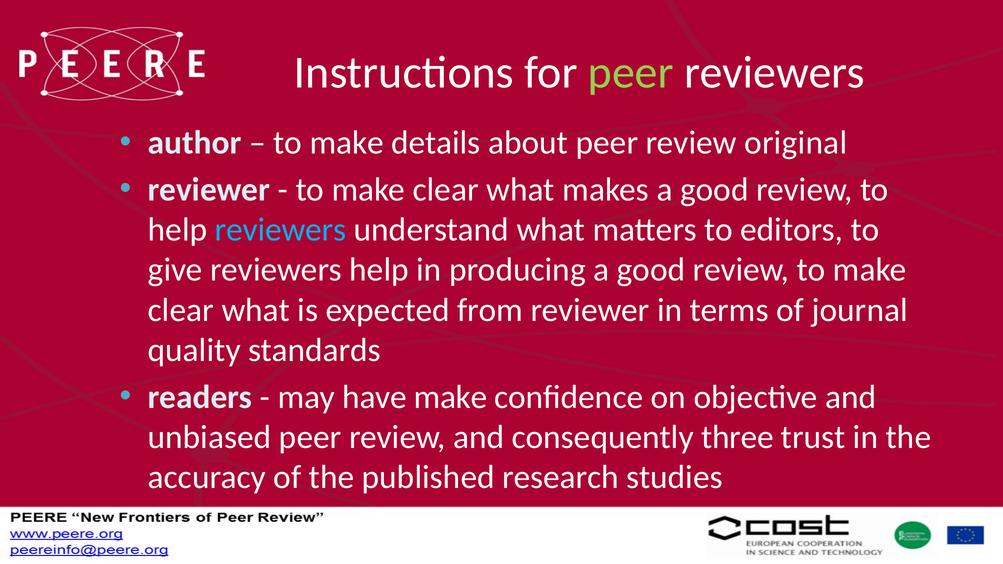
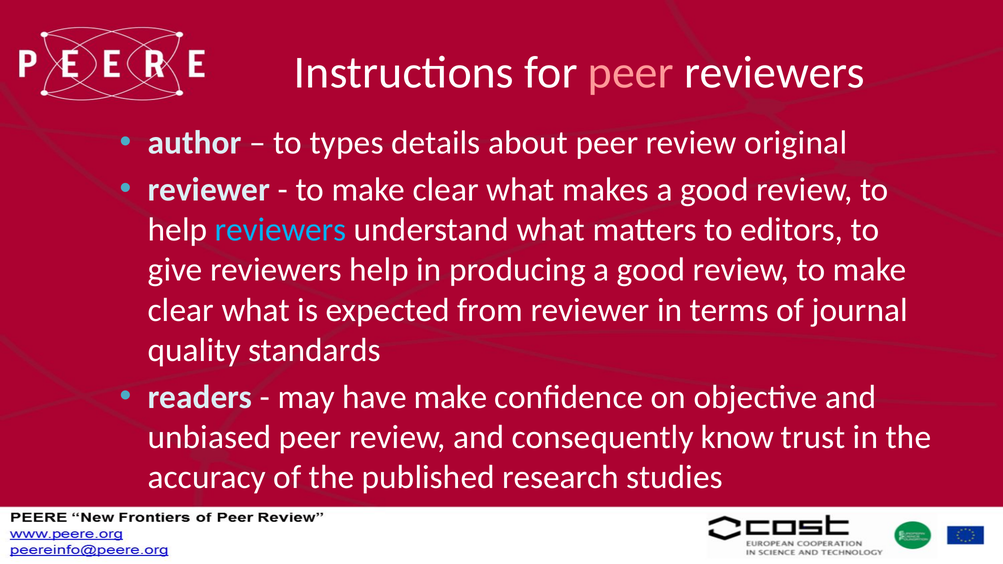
peer colour: light green -> pink (631, 73)
make: make -> types (347, 143)
three: three -> know (737, 437)
